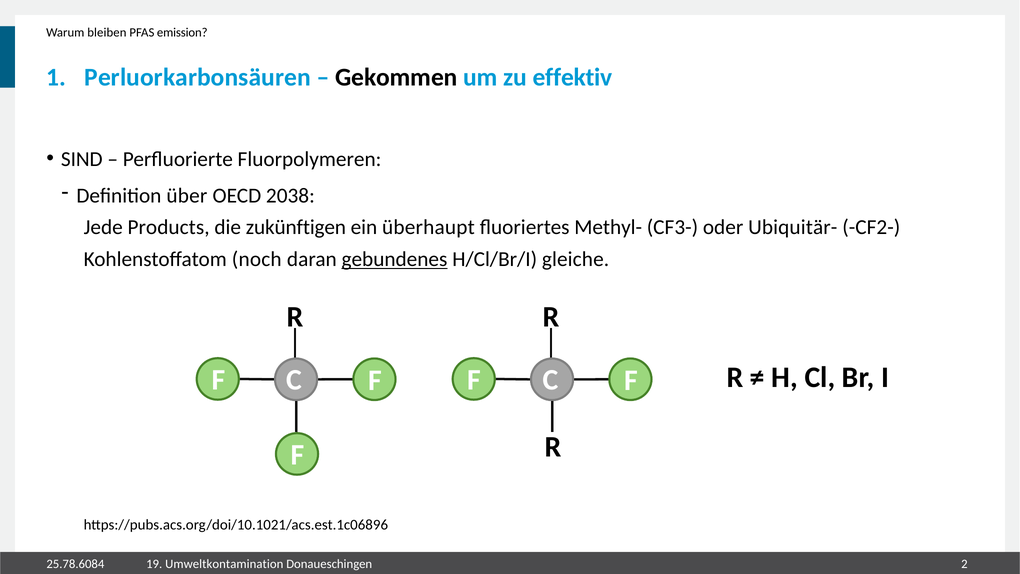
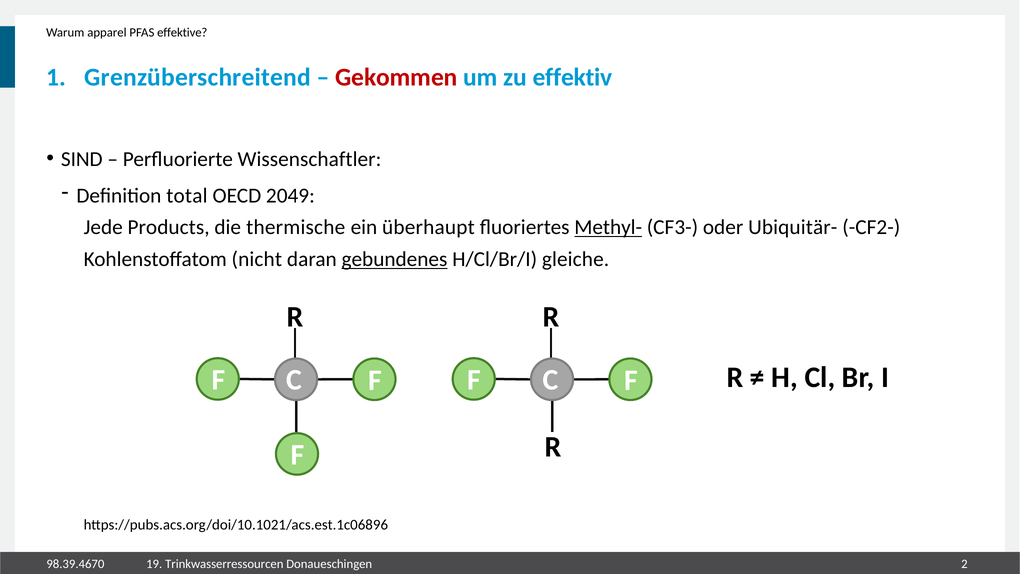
bleiben: bleiben -> apparel (107, 33)
emission: emission -> effektive (182, 33)
Perluorkarbonsäuren: Perluorkarbonsäuren -> Grenzüberschreitend (198, 77)
Gekommen colour: black -> red (396, 77)
Fluorpolymeren: Fluorpolymeren -> Wissenschaftler (309, 159)
über: über -> total (187, 195)
2038: 2038 -> 2049 (290, 195)
zukünftigen: zukünftigen -> thermische (296, 227)
Methyl- underline: none -> present (608, 227)
noch: noch -> nicht (257, 259)
25.78.6084: 25.78.6084 -> 98.39.4670 (75, 564)
Umweltkontamination: Umweltkontamination -> Trinkwasserressourcen (224, 564)
